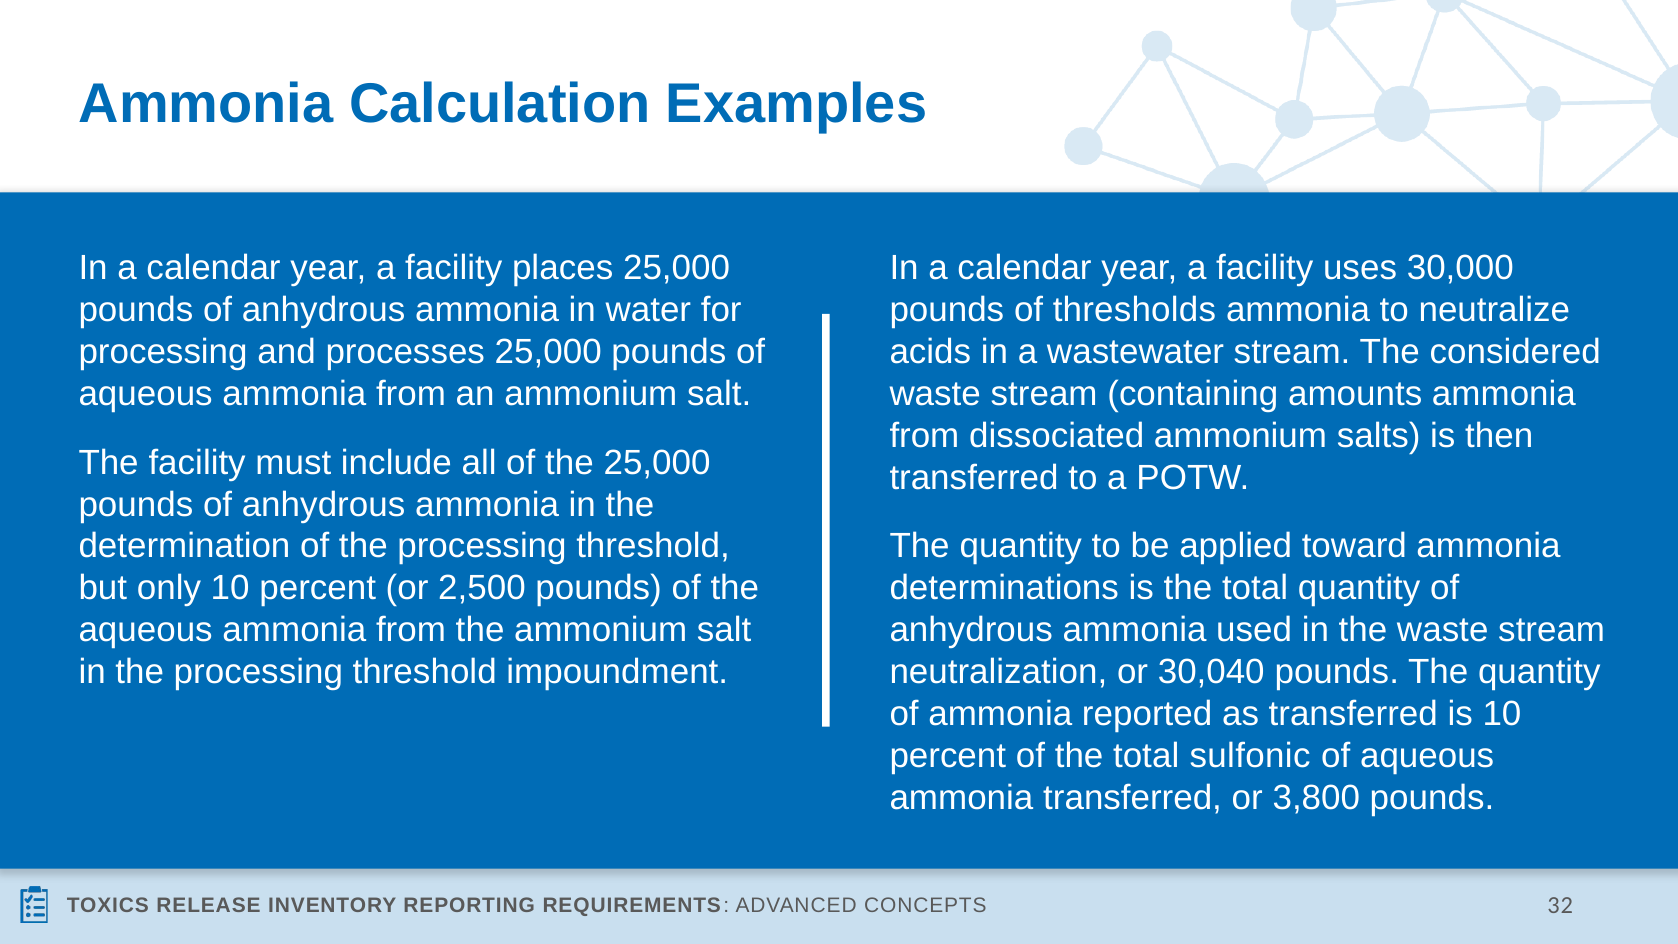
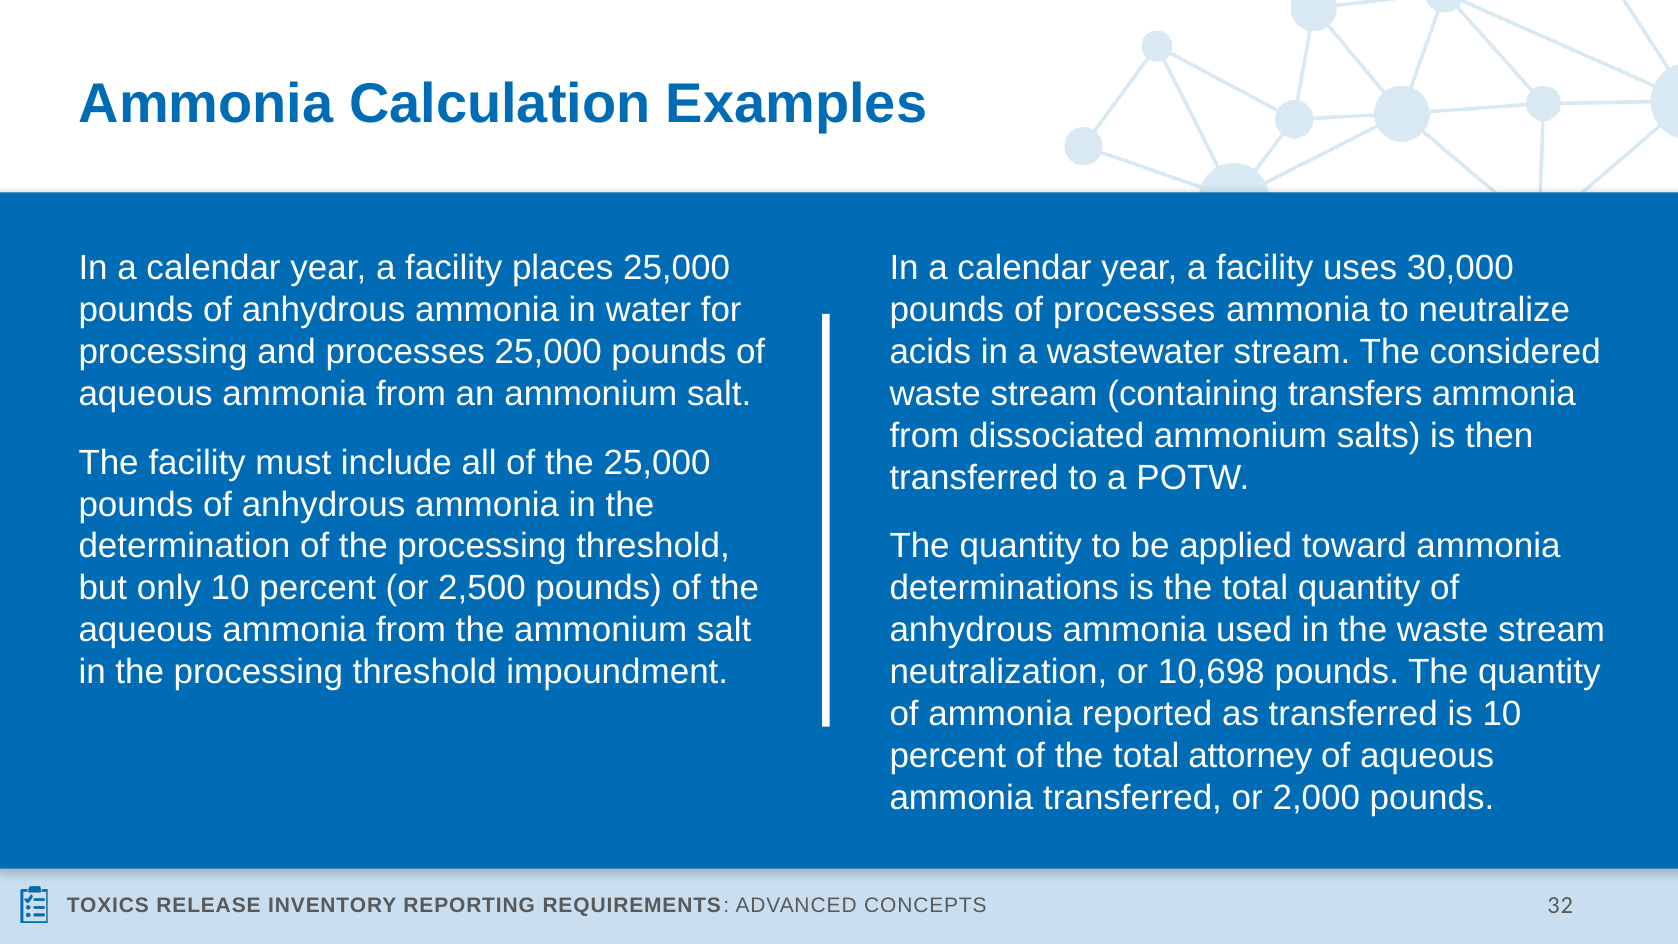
of thresholds: thresholds -> processes (1134, 310)
amounts: amounts -> transfers (1355, 394)
30,040: 30,040 -> 10,698 (1211, 672)
sulfonic: sulfonic -> attorney (1250, 756)
3,800: 3,800 -> 2,000 (1316, 798)
